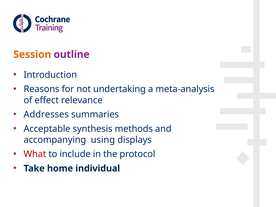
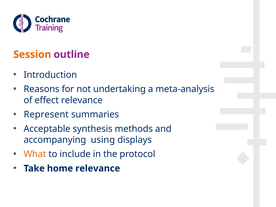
Addresses: Addresses -> Represent (46, 114)
What colour: red -> orange (35, 154)
home individual: individual -> relevance (98, 168)
